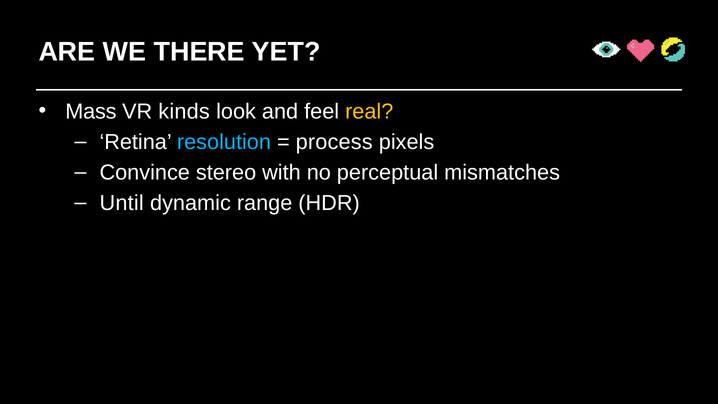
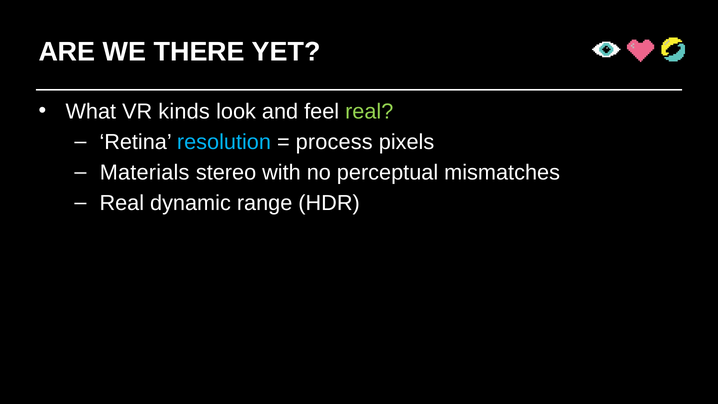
Mass: Mass -> What (91, 111)
real colour: yellow -> light green (369, 111)
Convince: Convince -> Materials (145, 173)
Until: Until -> Real (122, 203)
